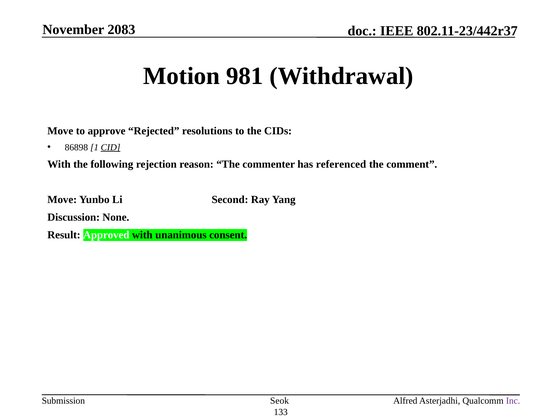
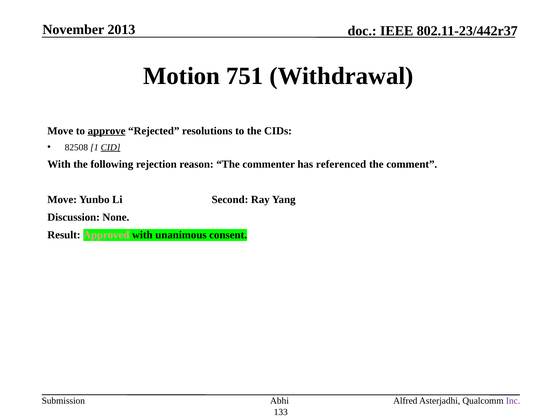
2083: 2083 -> 2013 (121, 30)
981: 981 -> 751 (245, 76)
approve underline: none -> present (107, 131)
86898: 86898 -> 82508 (76, 147)
Approved colour: white -> pink (106, 235)
Seok: Seok -> Abhi (280, 401)
